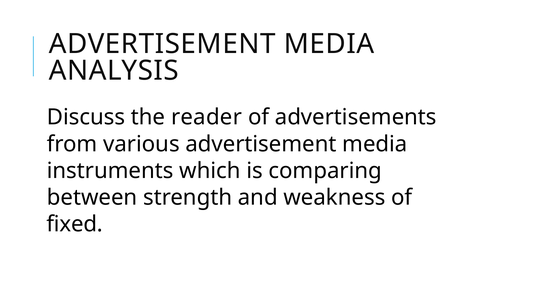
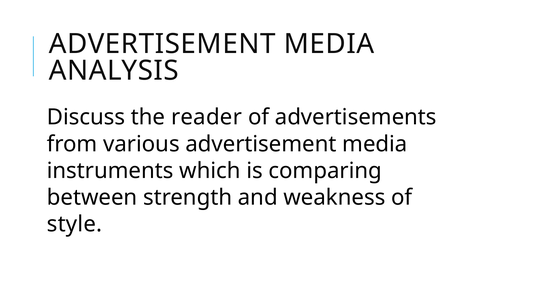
fixed: fixed -> style (74, 224)
